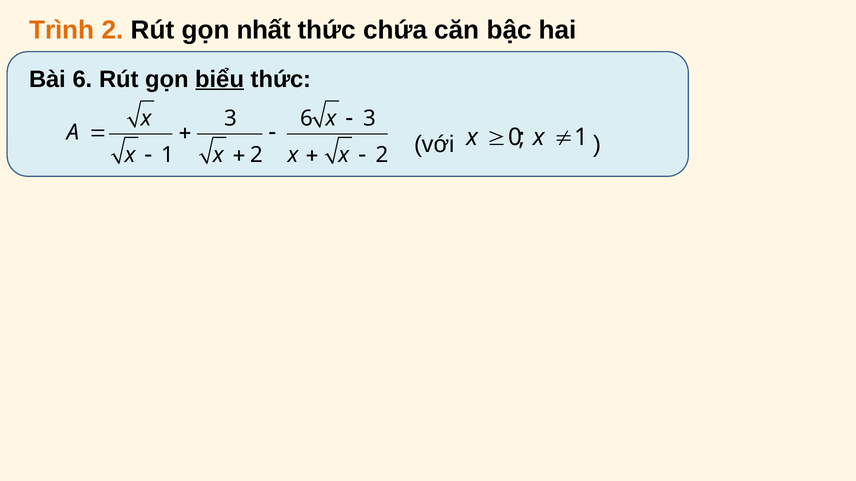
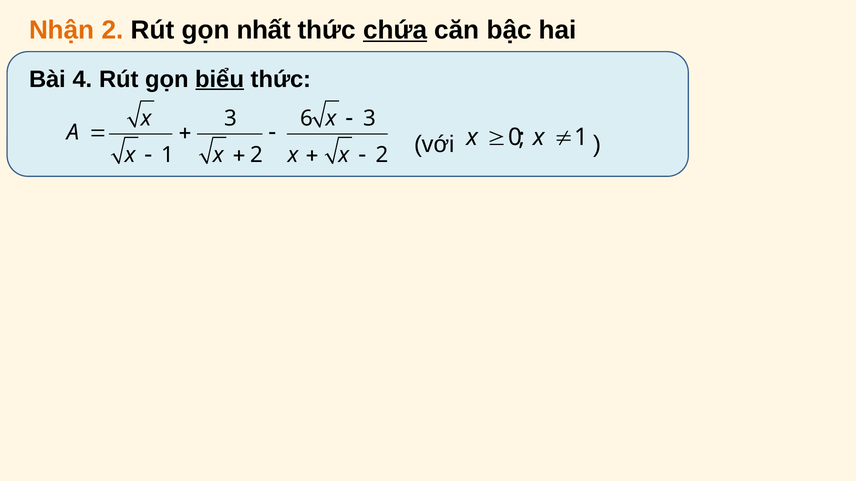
Trình: Trình -> Nhận (62, 30)
chứa underline: none -> present (395, 30)
Bài 6: 6 -> 4 (83, 79)
